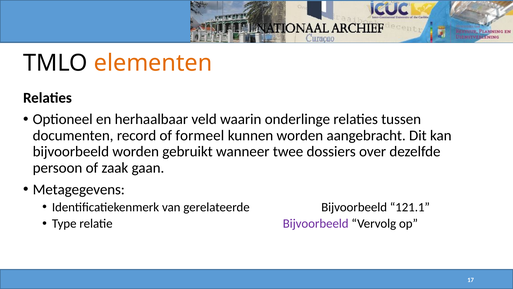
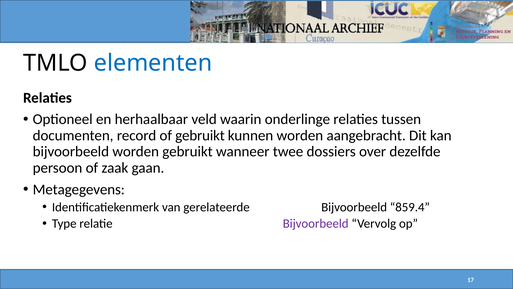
elementen colour: orange -> blue (153, 63)
of formeel: formeel -> gebruikt (200, 135)
121.1: 121.1 -> 859.4 (410, 207)
